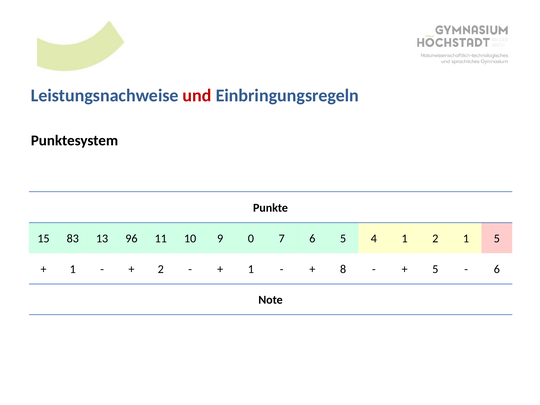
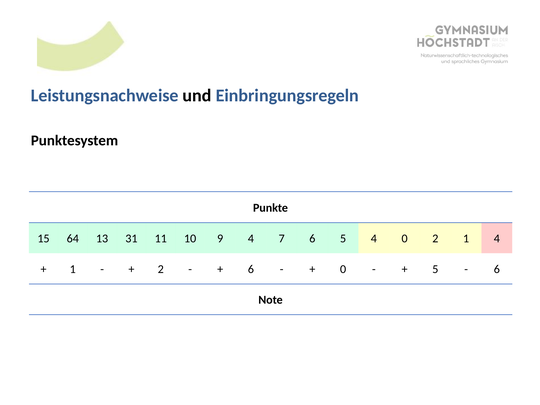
und colour: red -> black (197, 96)
83: 83 -> 64 (73, 239)
96: 96 -> 31 (131, 239)
9 0: 0 -> 4 (251, 239)
4 1: 1 -> 0 (405, 239)
1 5: 5 -> 4 (497, 239)
1: 1 -> 6 (251, 269)
8: 8 -> 0 (343, 269)
